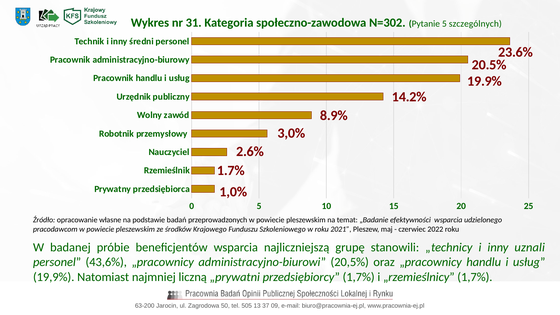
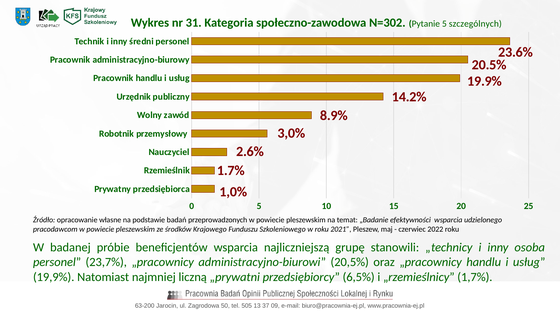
uznali: uznali -> osoba (530, 247)
43,6%: 43,6% -> 23,7% (106, 262)
przedsiębiorcy 1,7%: 1,7% -> 6,5% (359, 277)
